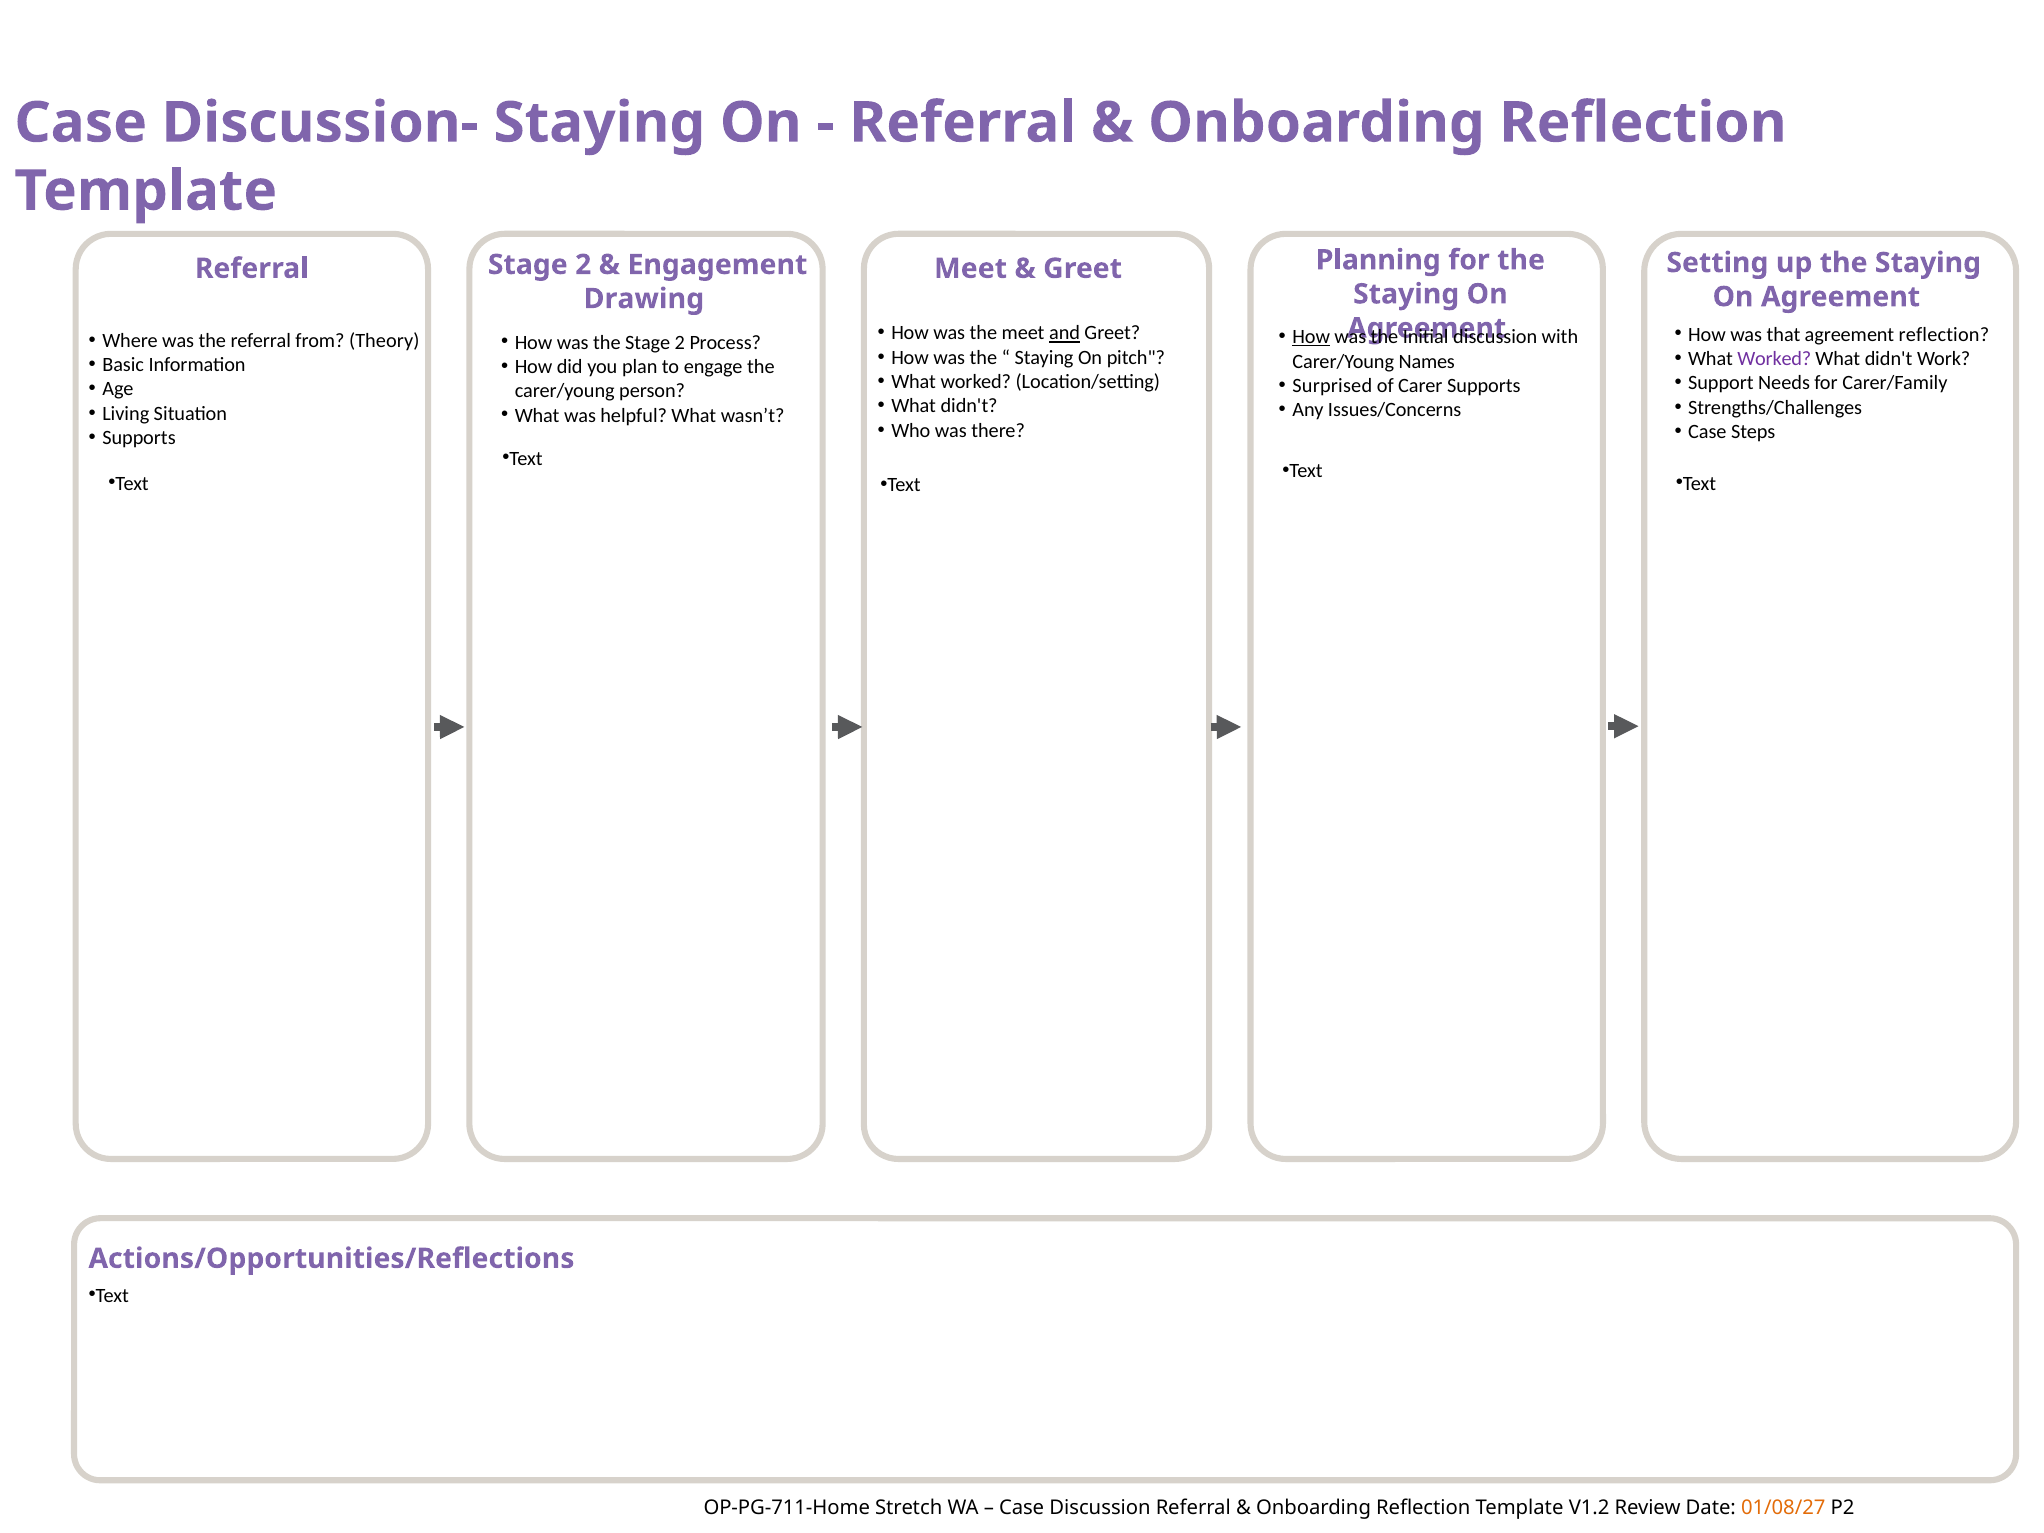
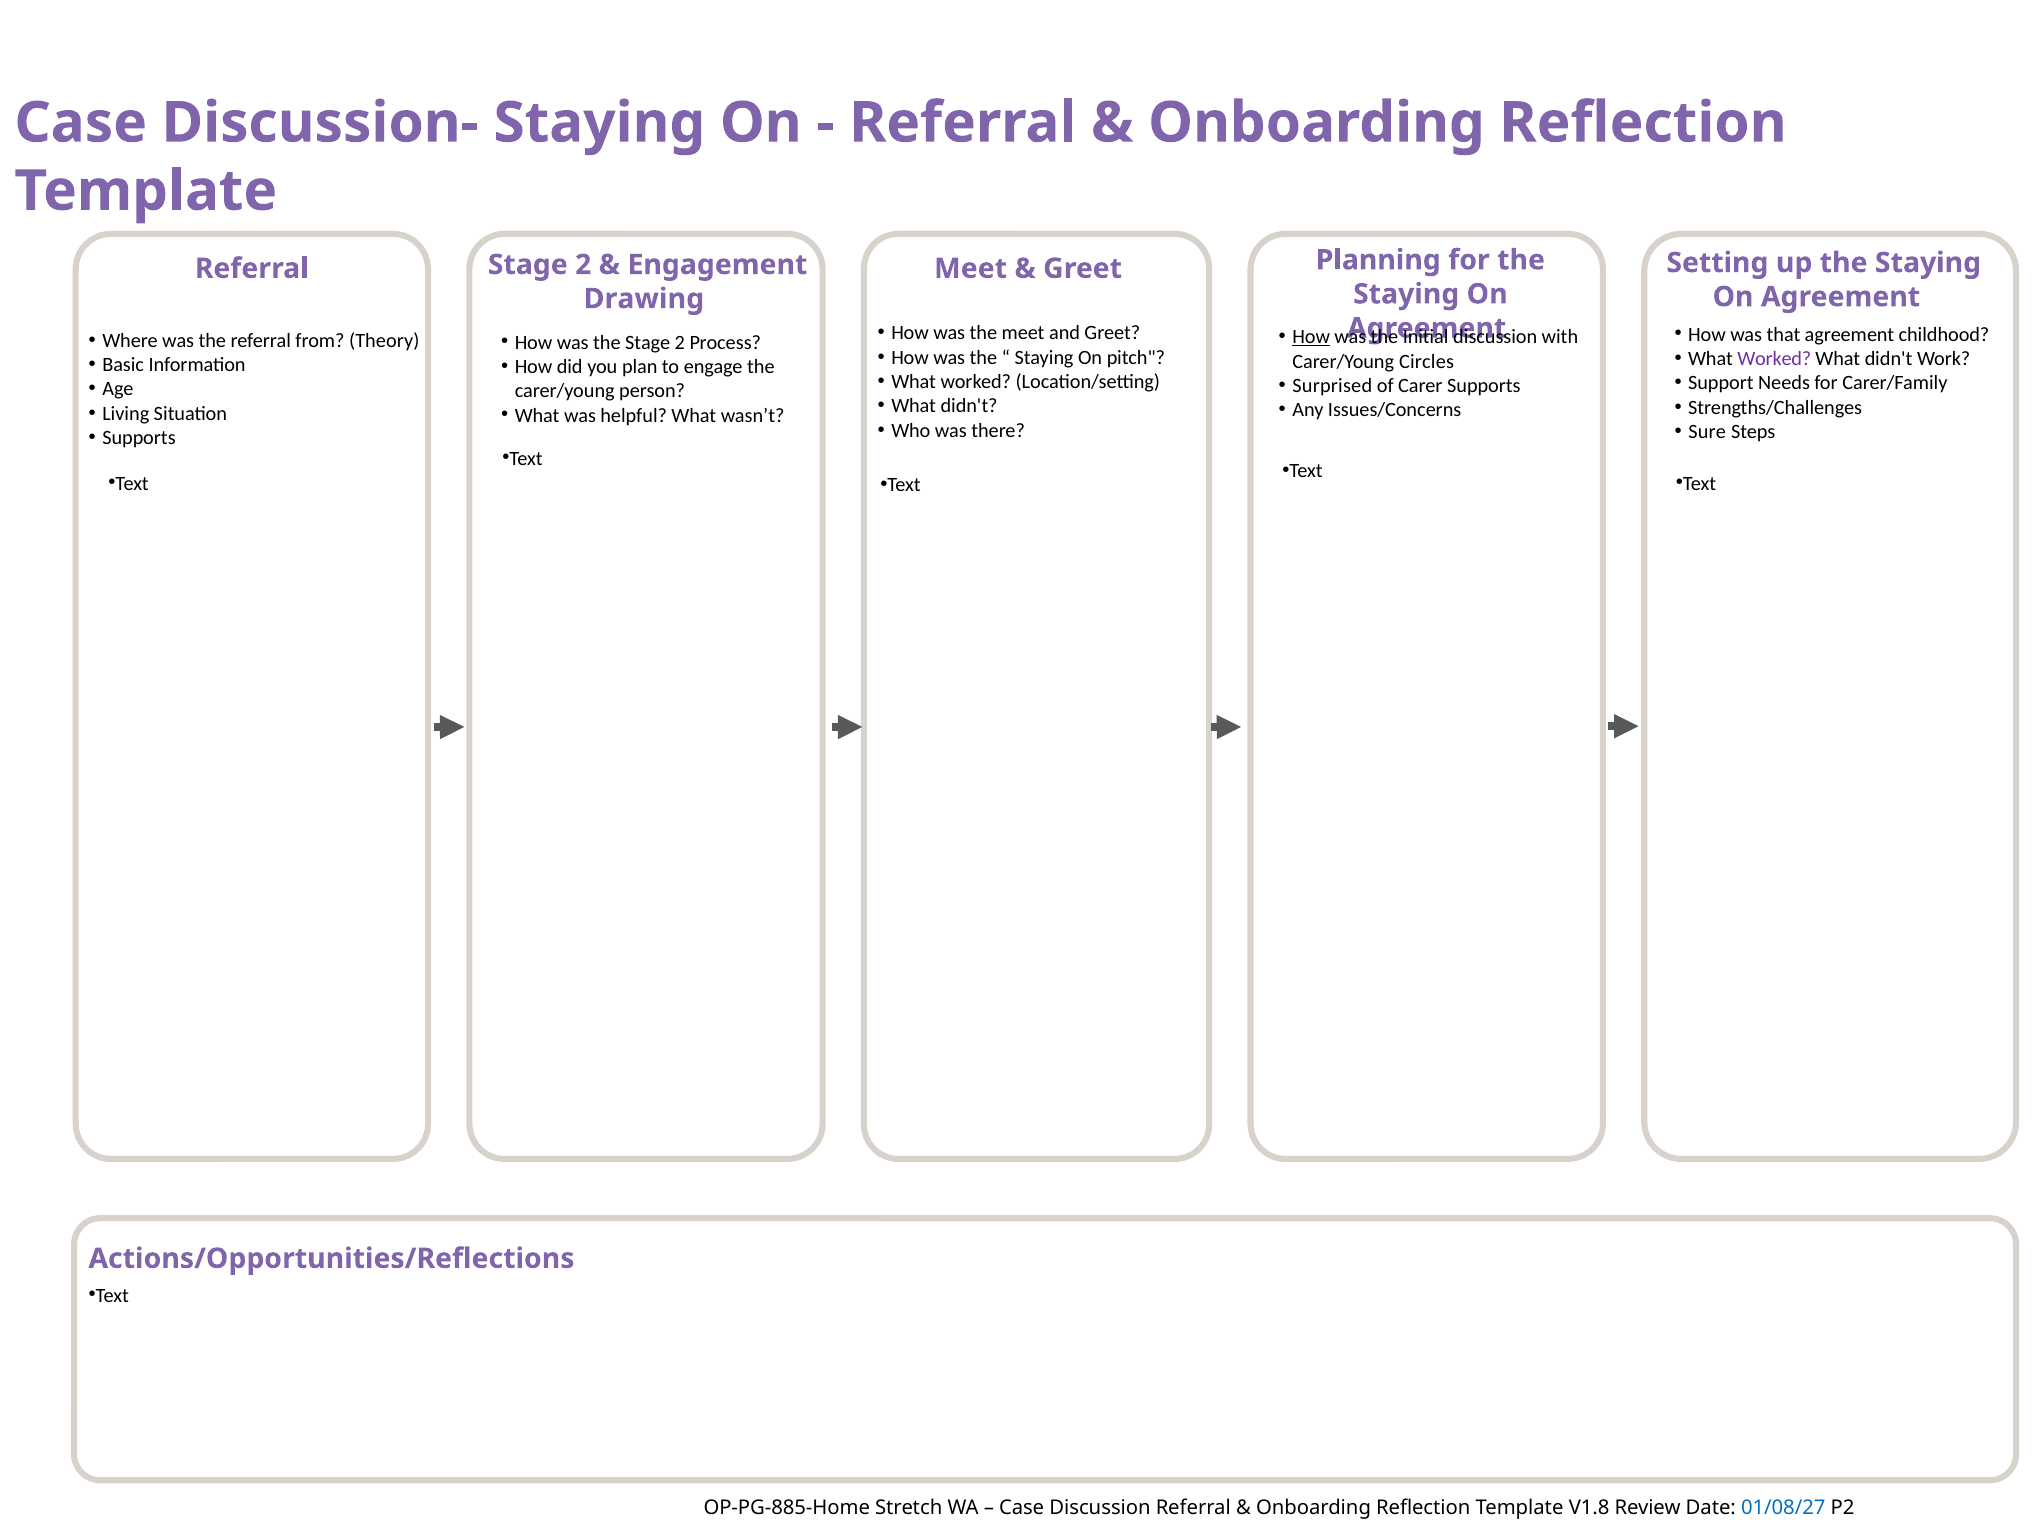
and underline: present -> none (1065, 333)
agreement reflection: reflection -> childhood (1944, 334)
Names: Names -> Circles (1427, 361)
Case: Case -> Sure (1707, 432)
OP-PG-711-Home: OP-PG-711-Home -> OP-PG-885-Home (787, 1508)
V1.2: V1.2 -> V1.8 (1589, 1508)
01/08/27 colour: orange -> blue (1783, 1508)
